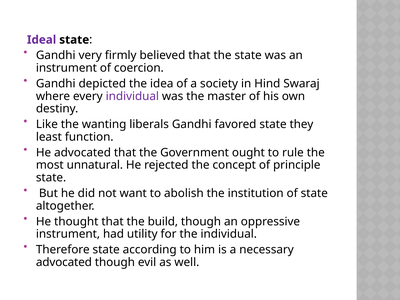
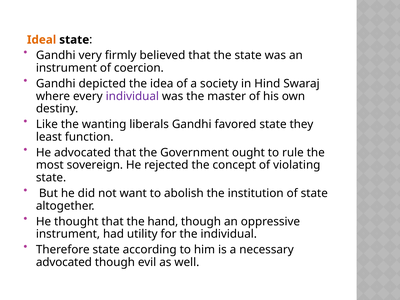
Ideal colour: purple -> orange (42, 40)
unnatural: unnatural -> sovereign (95, 165)
principle: principle -> violating (297, 165)
build: build -> hand (163, 222)
